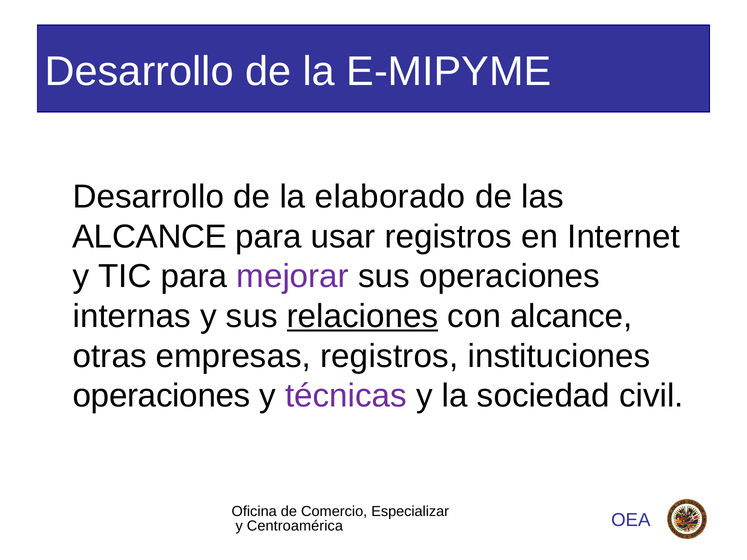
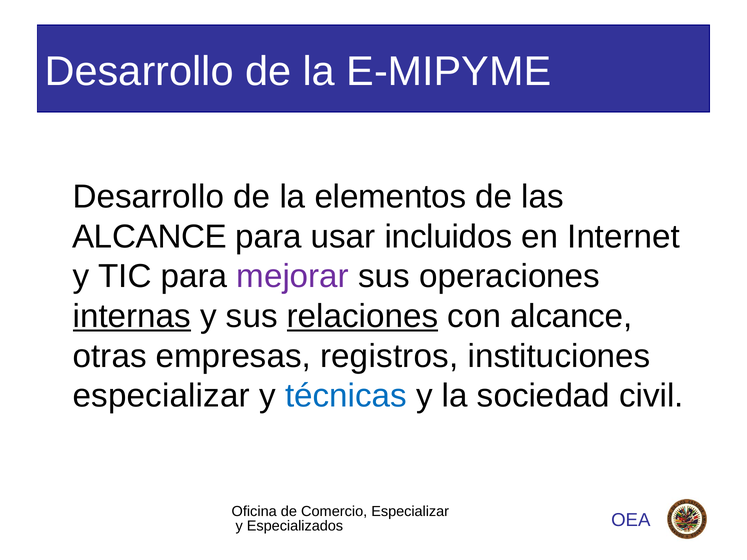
elaborado: elaborado -> elementos (390, 197)
usar registros: registros -> incluidos (448, 237)
internas underline: none -> present (132, 317)
operaciones: operaciones -> especializar (161, 396)
técnicas colour: purple -> blue (346, 396)
Centroamérica: Centroamérica -> Especializados (295, 526)
